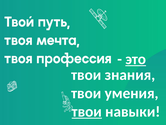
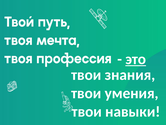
твои underline: present -> none (87, 111)
